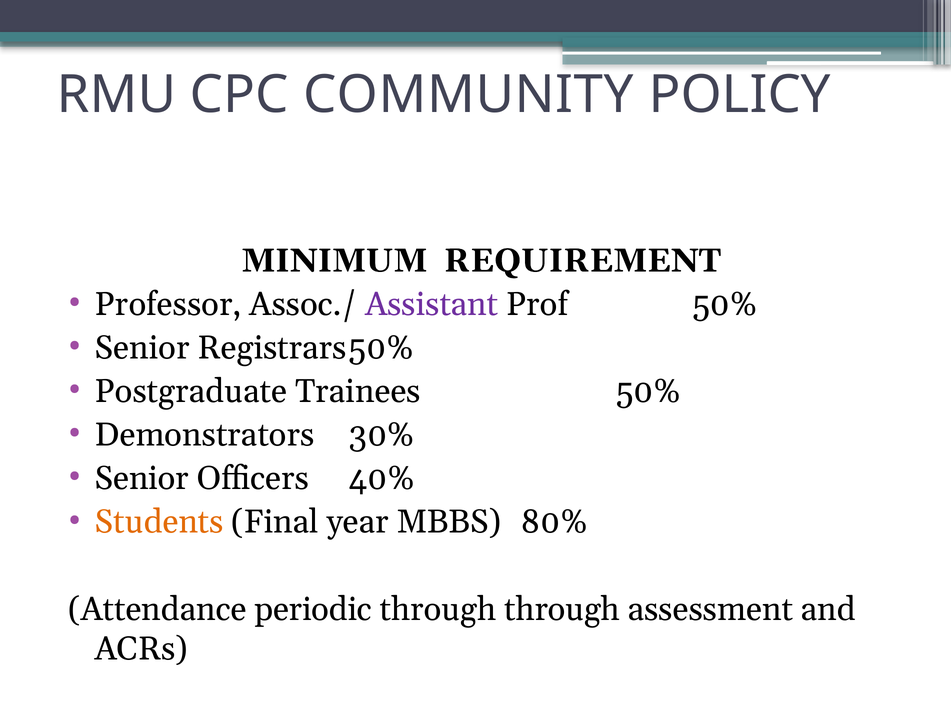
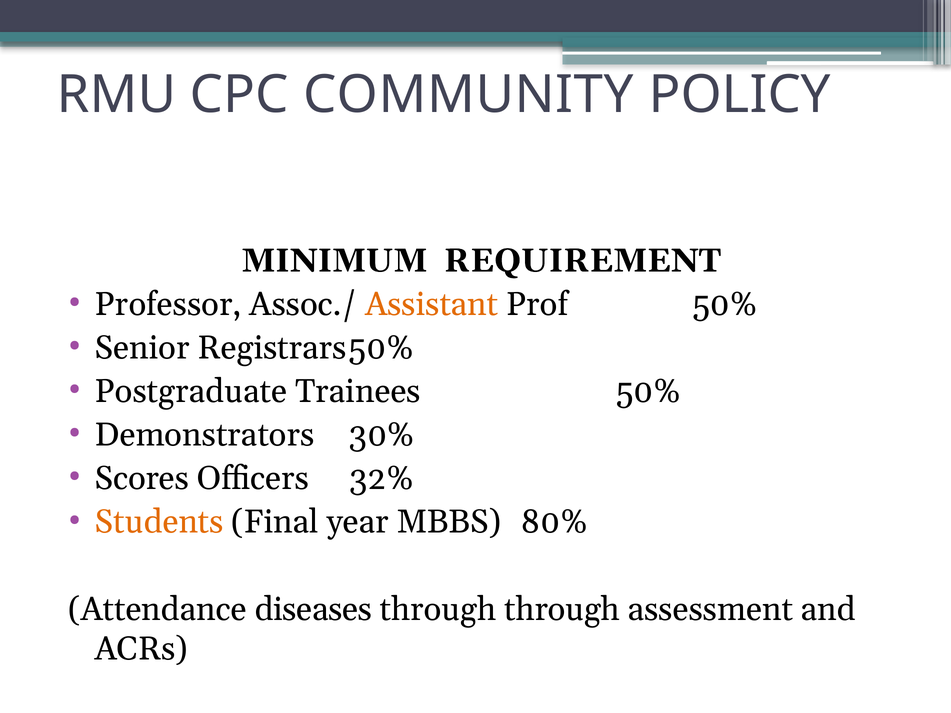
Assistant colour: purple -> orange (432, 304)
Senior: Senior -> Scores (142, 479)
40%: 40% -> 32% (381, 479)
periodic: periodic -> diseases (313, 609)
